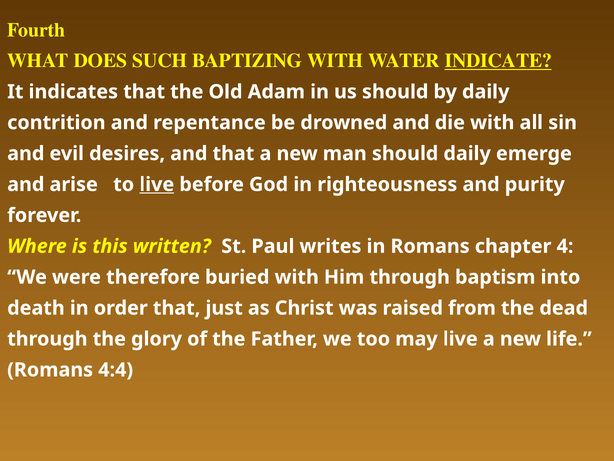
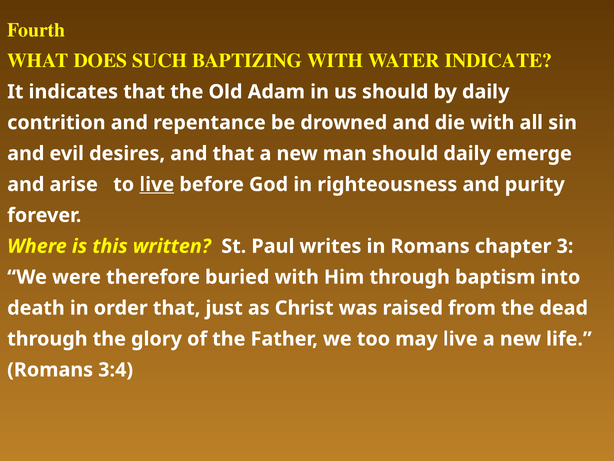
INDICATE underline: present -> none (498, 61)
4: 4 -> 3 (565, 246)
4:4: 4:4 -> 3:4 (116, 369)
